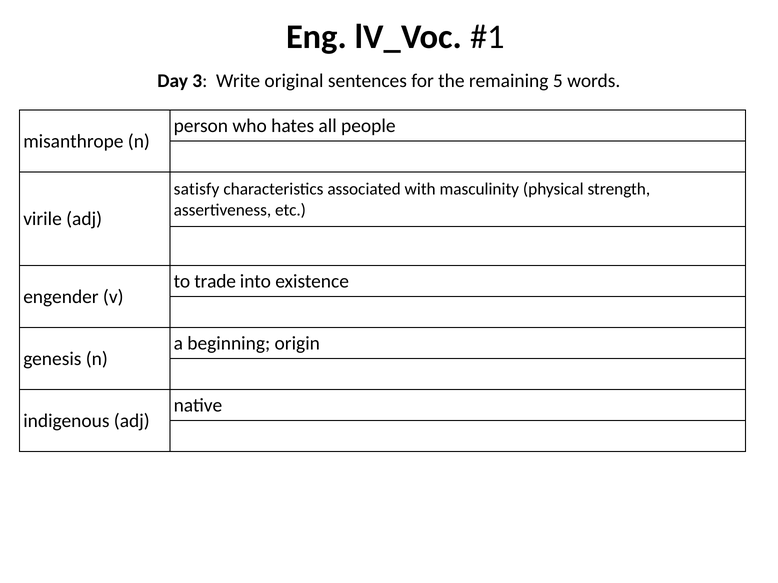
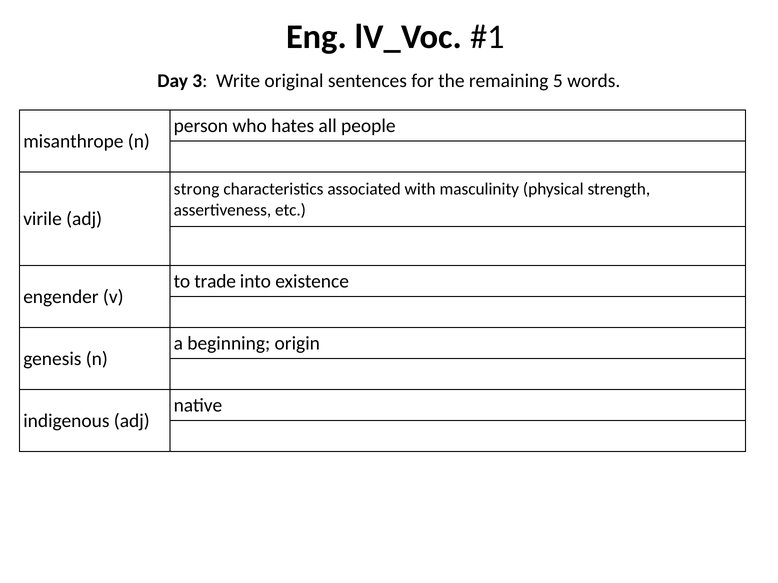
satisfy: satisfy -> strong (197, 189)
